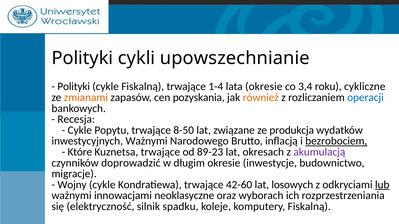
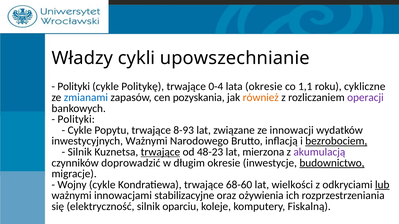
Polityki: Polityki -> Władzy (82, 58)
cykle Fiskalną: Fiskalną -> Politykę (143, 87)
1-4: 1-4 -> 0-4 (216, 87)
3,4: 3,4 -> 1,1 (305, 87)
zmianami colour: orange -> blue (86, 98)
operacji colour: blue -> purple (365, 98)
Recesja: Recesja -> Polityki (76, 119)
8-50: 8-50 -> 8-93 (184, 130)
produkcja: produkcja -> innowacji (292, 130)
Które: Które -> Silnik (80, 152)
trwające underline: none -> present (160, 152)
89-23: 89-23 -> 48-23 (210, 152)
okresach: okresach -> mierzona (263, 152)
budownictwo underline: none -> present (332, 163)
42-60: 42-60 -> 68-60 (239, 185)
losowych: losowych -> wielkości (292, 185)
neoklasyczne: neoklasyczne -> stabilizacyjne (184, 196)
wyborach: wyborach -> ożywienia (261, 196)
spadku: spadku -> oparciu (181, 207)
